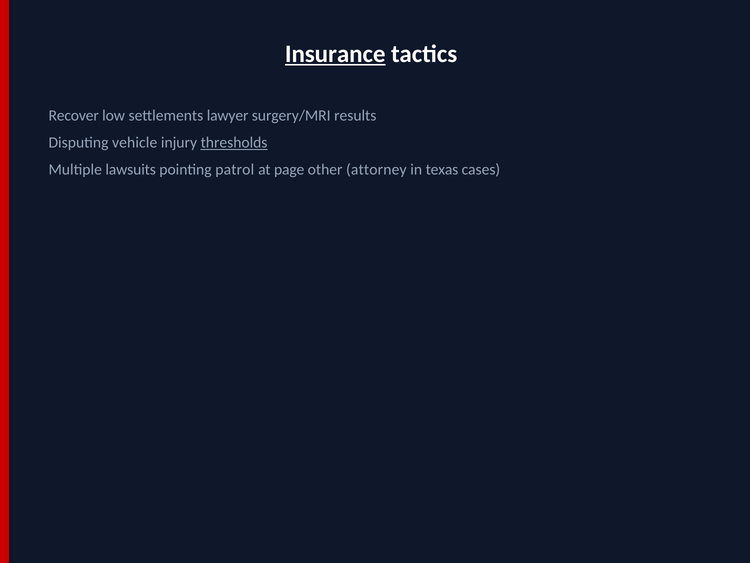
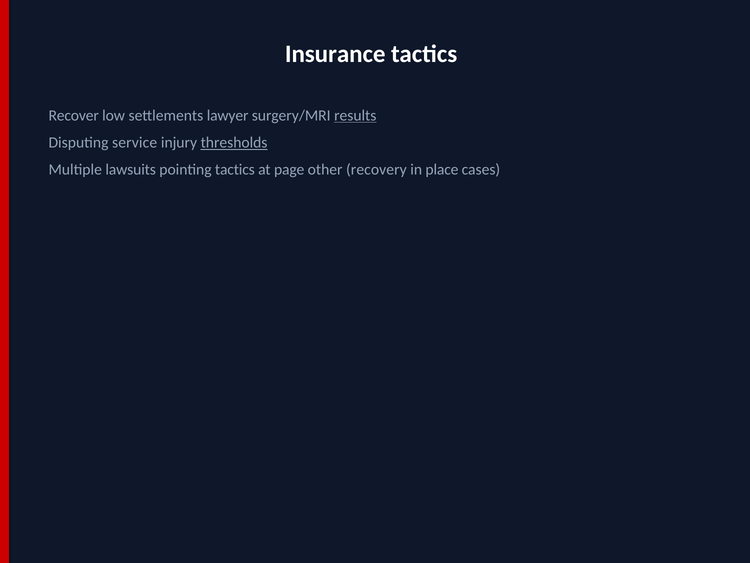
Insurance underline: present -> none (335, 54)
results underline: none -> present (355, 115)
vehicle: vehicle -> service (135, 142)
pointing patrol: patrol -> tactics (235, 170)
attorney: attorney -> recovery (376, 170)
texas: texas -> place (442, 170)
